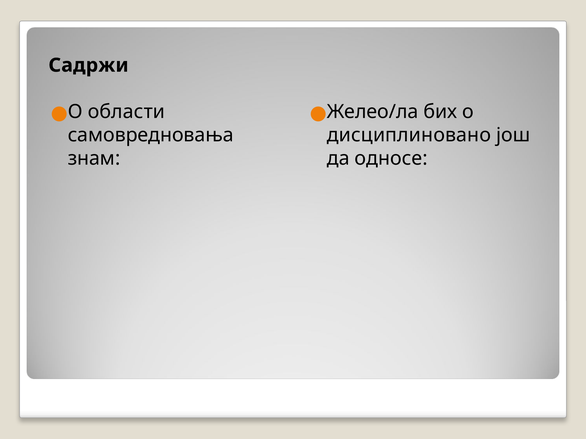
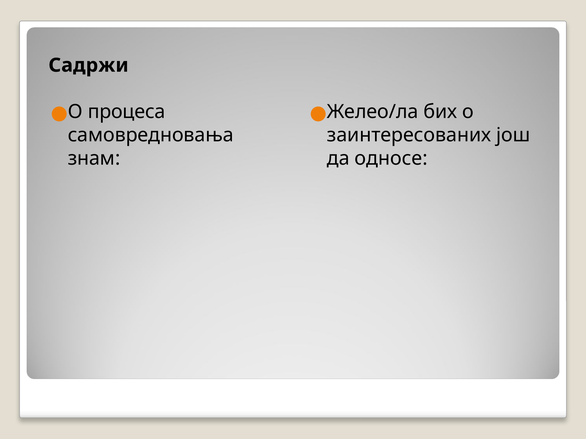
области: области -> процеса (127, 112)
дисциплиновано: дисциплиновано -> заинтересованих (409, 135)
